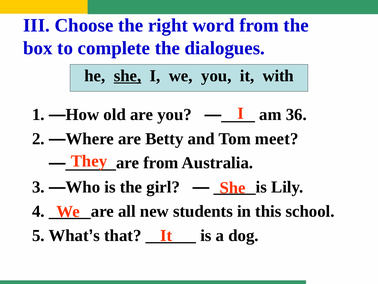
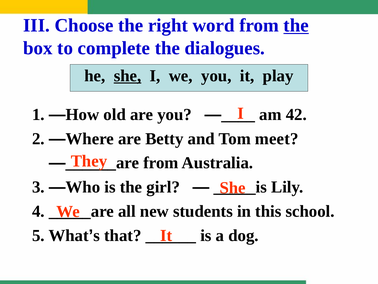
the underline: none -> present (296, 25)
with: with -> play (278, 76)
36: 36 -> 42 (296, 114)
